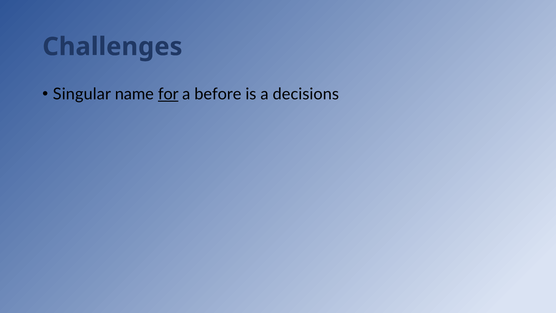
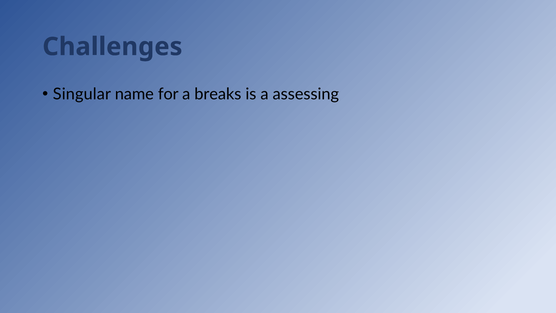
for underline: present -> none (168, 94)
before: before -> breaks (218, 94)
decisions: decisions -> assessing (306, 94)
